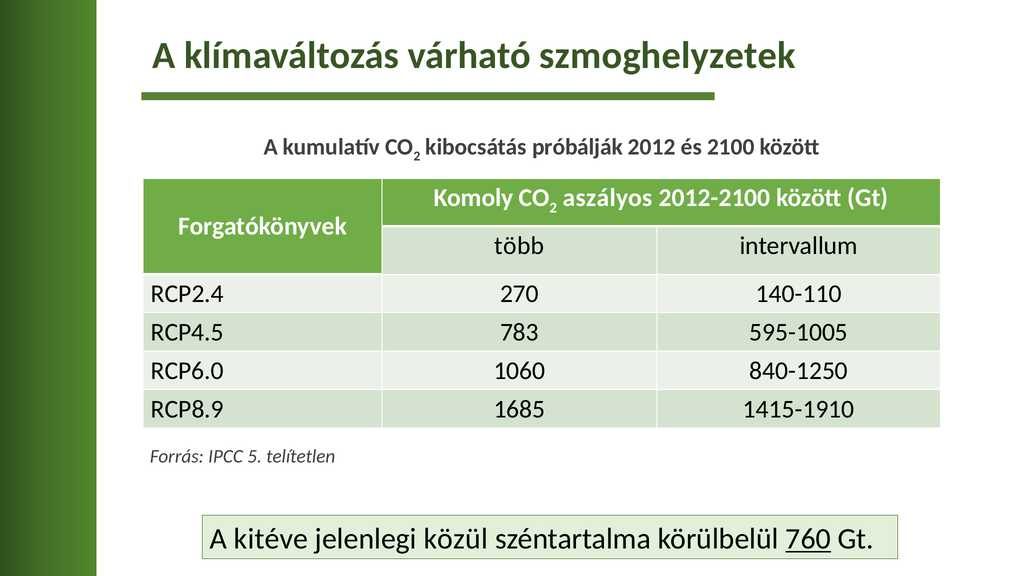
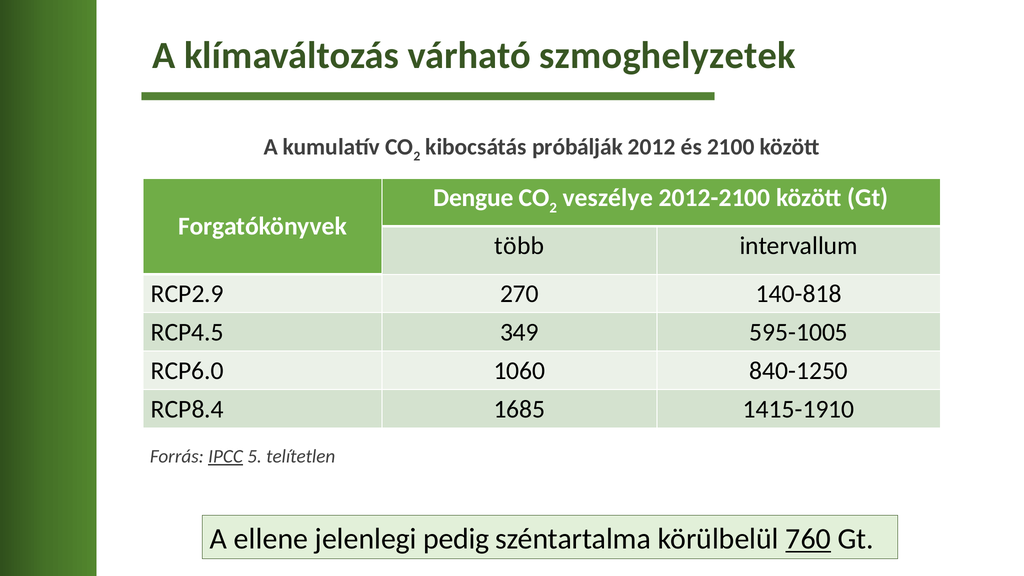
Komoly: Komoly -> Dengue (473, 198)
aszályos: aszályos -> veszélye (608, 198)
RCP2.4: RCP2.4 -> RCP2.9 (187, 294)
140-110: 140-110 -> 140-818 (799, 294)
783: 783 -> 349 (519, 332)
RCP8.9: RCP8.9 -> RCP8.4 (187, 409)
IPCC underline: none -> present (226, 456)
kitéve: kitéve -> ellene (271, 539)
közül: közül -> pedig (456, 539)
